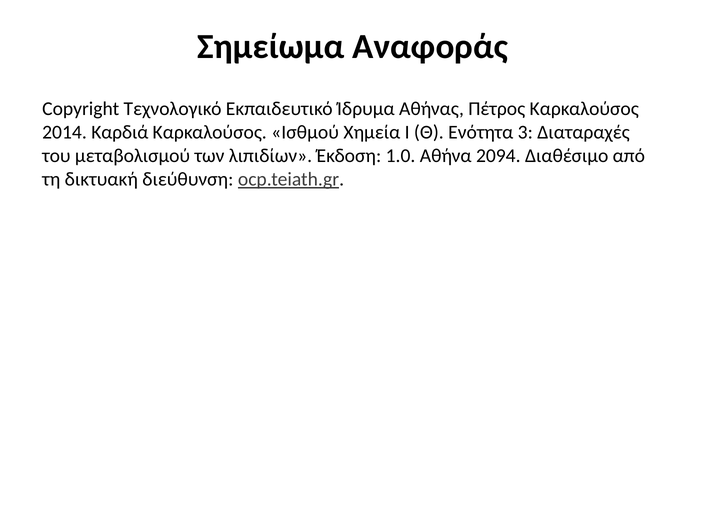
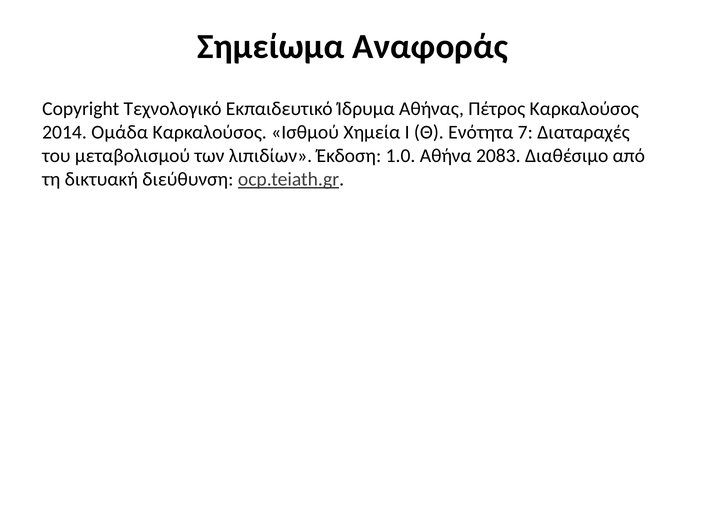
Καρδιά: Καρδιά -> Ομάδα (120, 132)
3: 3 -> 7 (525, 132)
2094: 2094 -> 2083 (498, 156)
